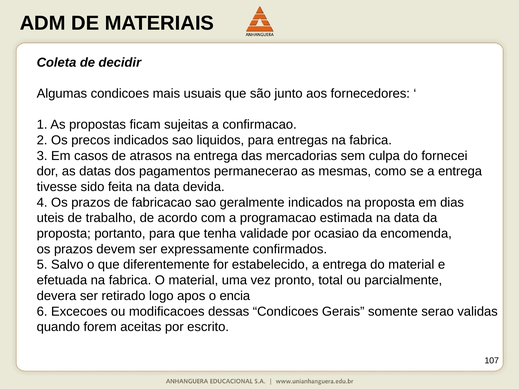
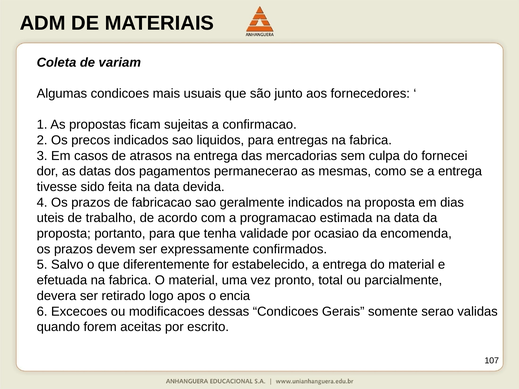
decidir: decidir -> variam (120, 62)
